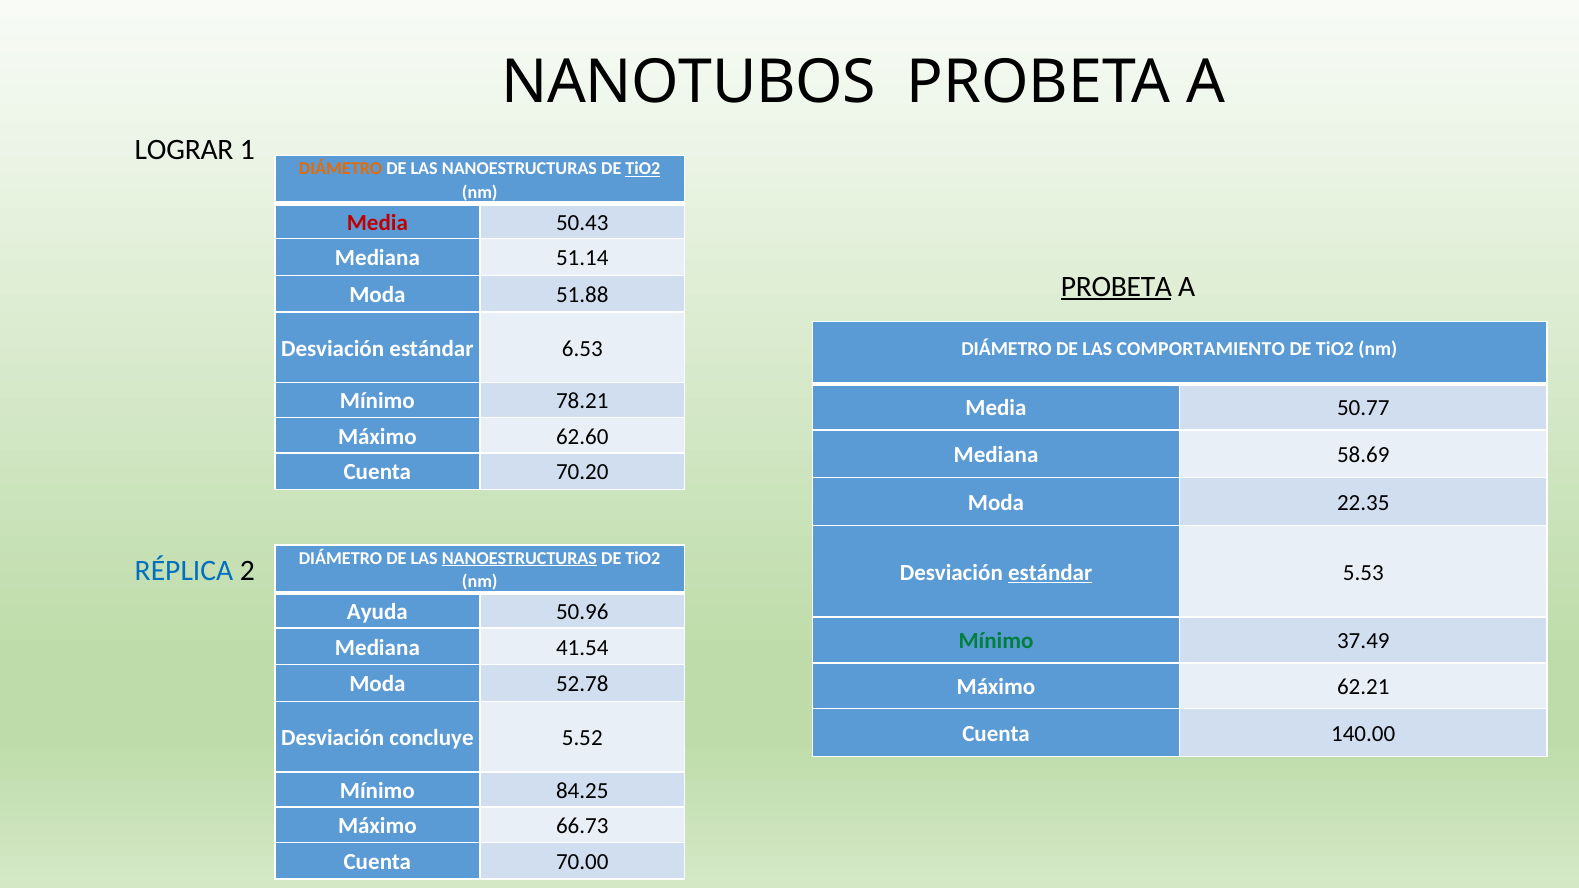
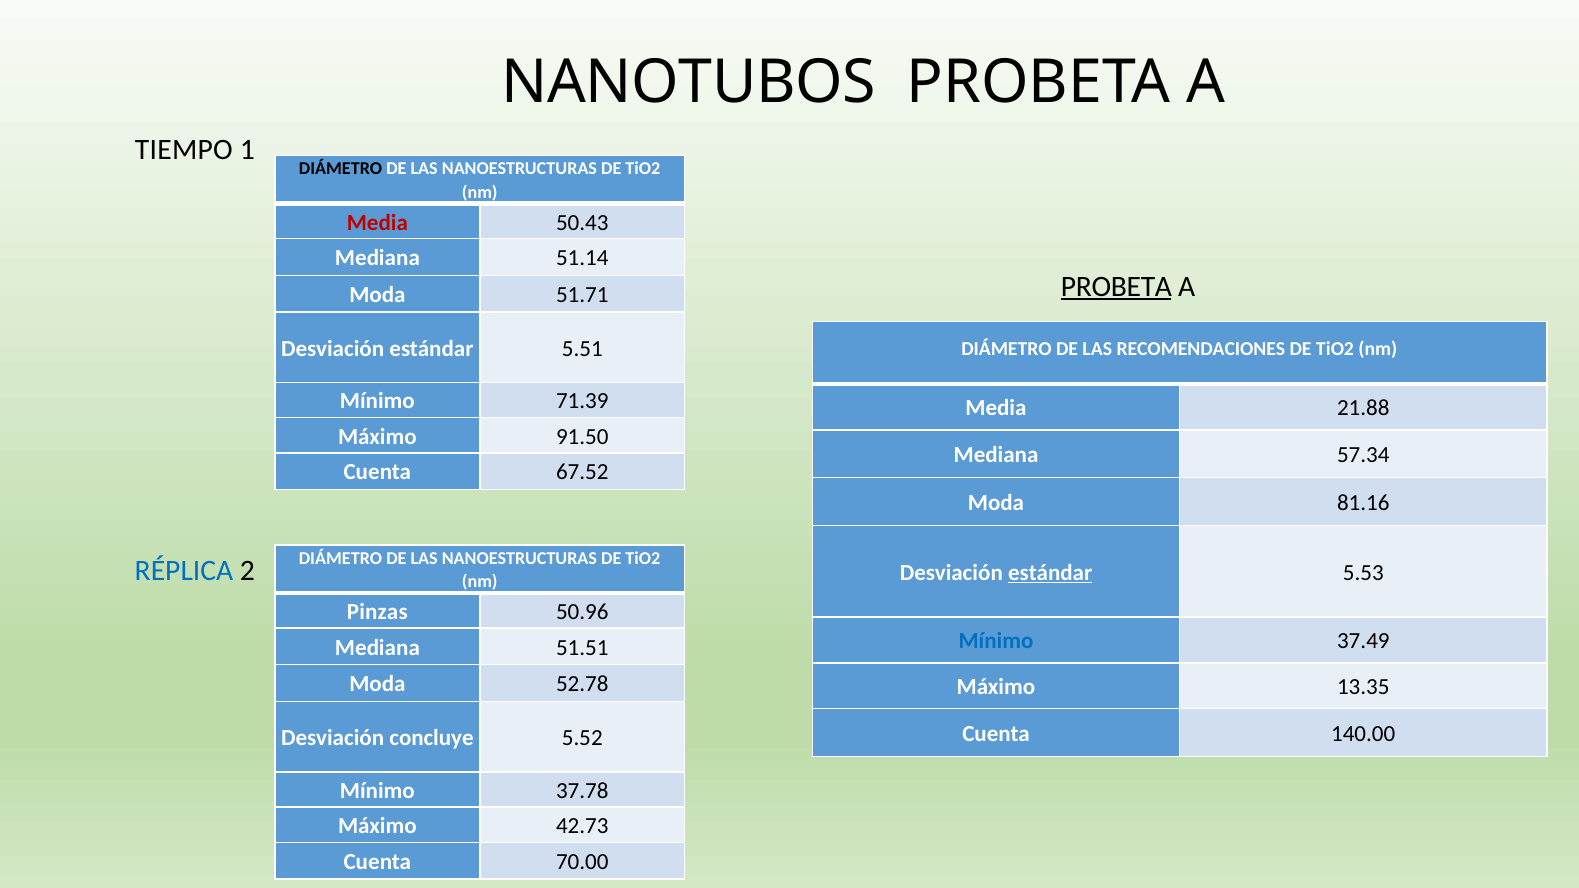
LOGRAR: LOGRAR -> TIEMPO (184, 150)
DIÁMETRO colour: orange -> black (341, 169)
TiO2 underline: present -> none (643, 169)
51.88: 51.88 -> 51.71 (582, 295)
6.53: 6.53 -> 5.51 (582, 349)
COMPORTAMIENTO: COMPORTAMIENTO -> RECOMENDACIONES (1201, 349)
78.21: 78.21 -> 71.39 (582, 401)
50.77: 50.77 -> 21.88 (1363, 408)
62.60: 62.60 -> 91.50 (582, 437)
58.69: 58.69 -> 57.34 (1363, 455)
70.20: 70.20 -> 67.52 (582, 472)
22.35: 22.35 -> 81.16 (1363, 503)
NANOESTRUCTURAS underline: present -> none (519, 558)
Ayuda: Ayuda -> Pinzas (377, 612)
Mínimo colour: green -> blue (996, 641)
41.54: 41.54 -> 51.51 (582, 648)
62.21: 62.21 -> 13.35 (1363, 687)
84.25: 84.25 -> 37.78 (582, 791)
66.73: 66.73 -> 42.73 (582, 826)
